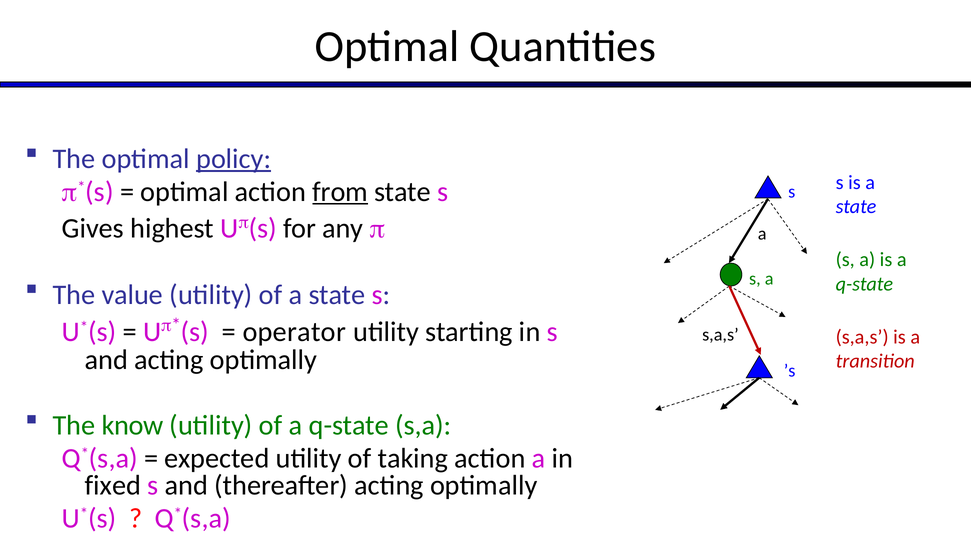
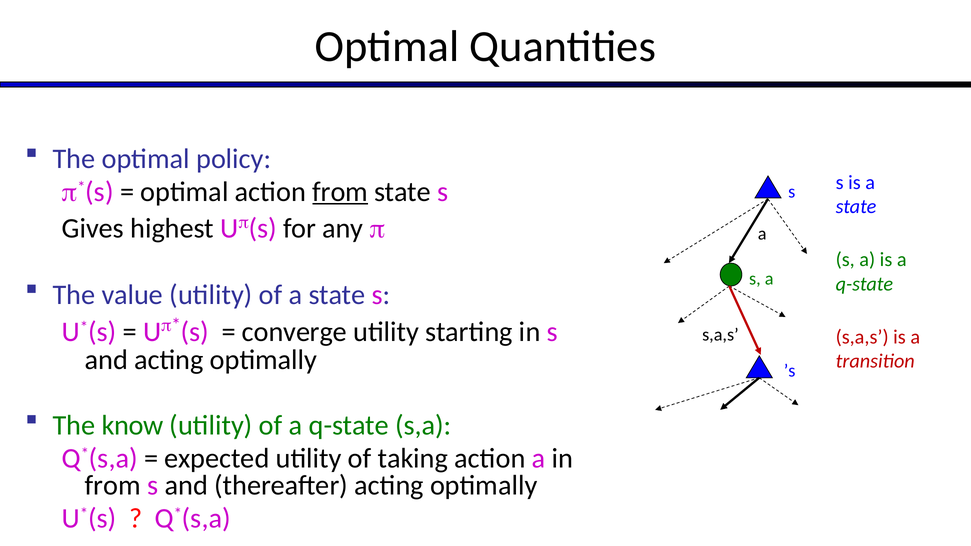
policy underline: present -> none (234, 159)
operator: operator -> converge (294, 332)
fixed: fixed -> from (113, 486)
